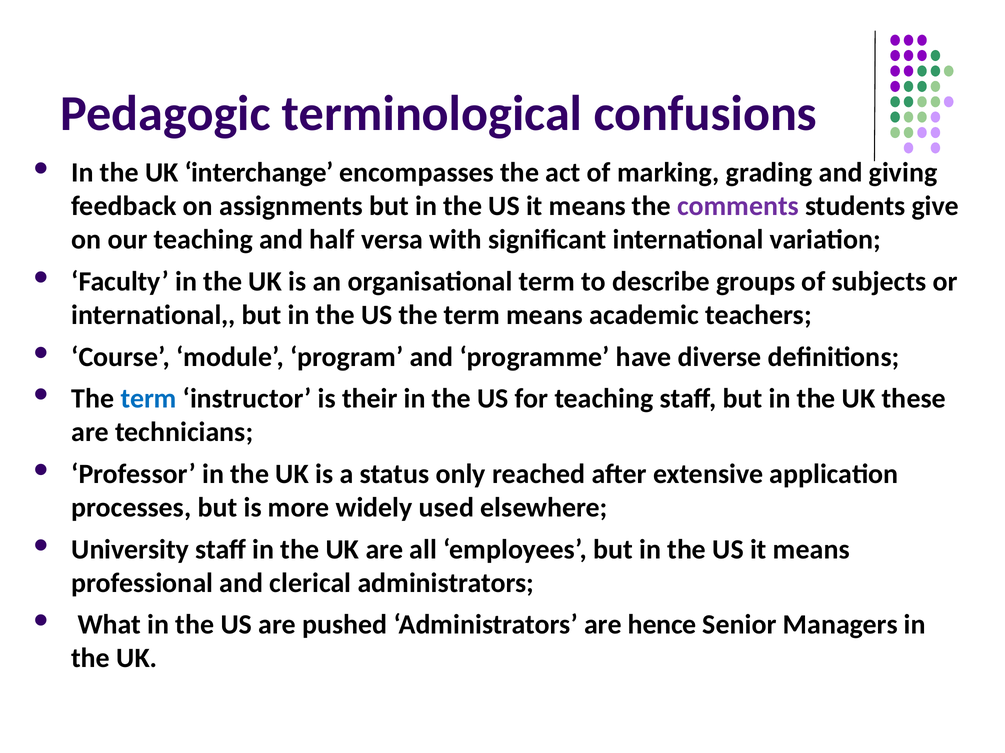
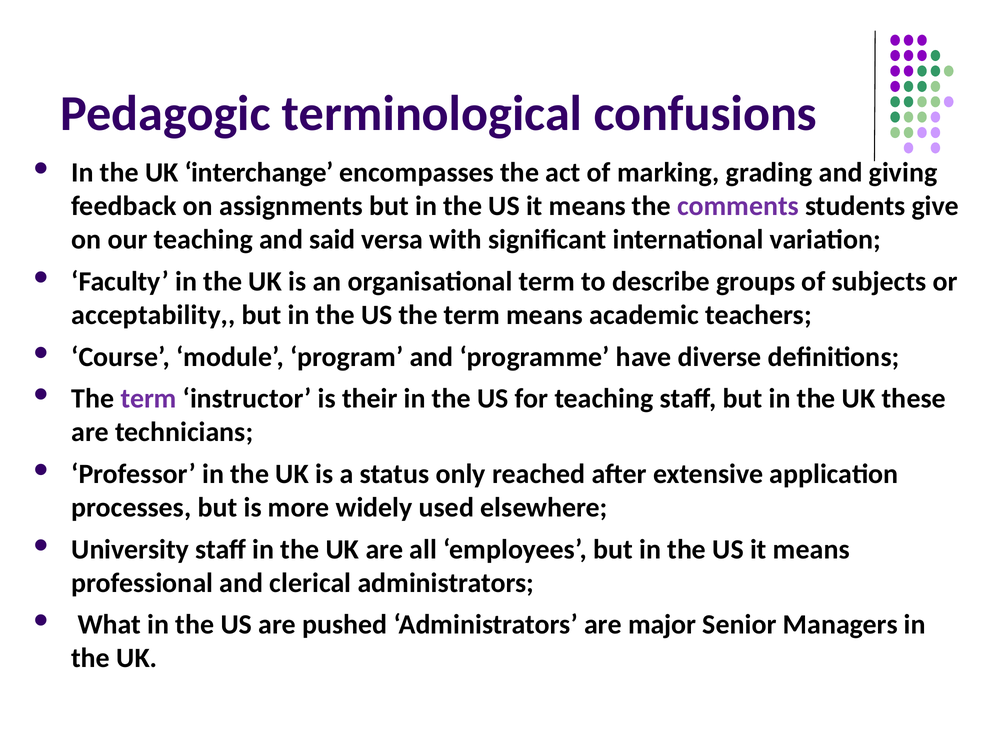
half: half -> said (332, 240)
international: international -> acceptability (153, 315)
term colour: blue -> purple (149, 399)
hence: hence -> major (662, 625)
